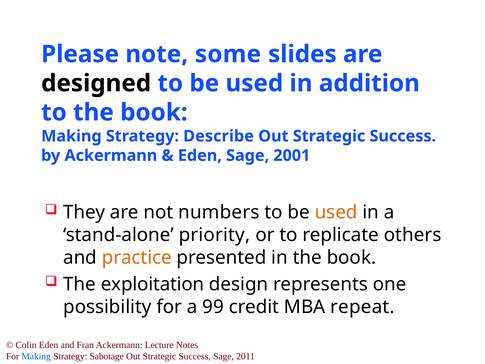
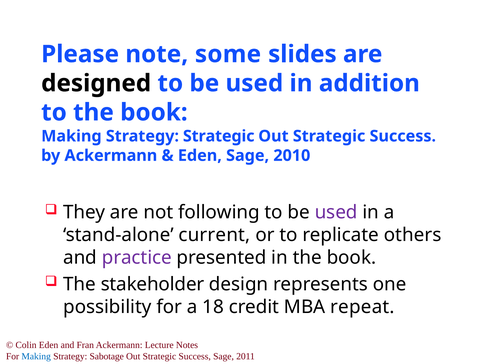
Strategy Describe: Describe -> Strategic (219, 136)
2001: 2001 -> 2010 (292, 155)
numbers: numbers -> following (219, 212)
used colour: orange -> purple (336, 212)
priority: priority -> current (214, 235)
practice colour: orange -> purple (137, 258)
exploitation: exploitation -> stakeholder (153, 284)
99: 99 -> 18 (213, 307)
